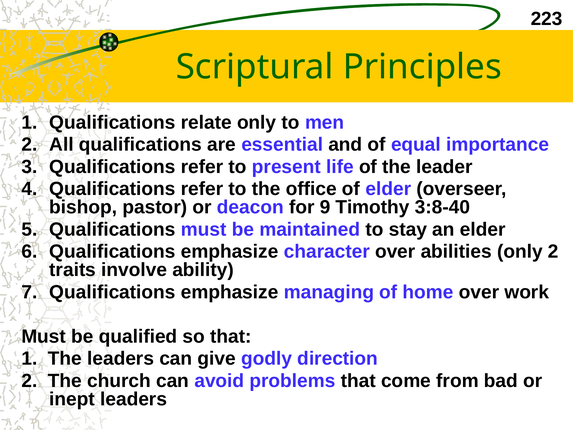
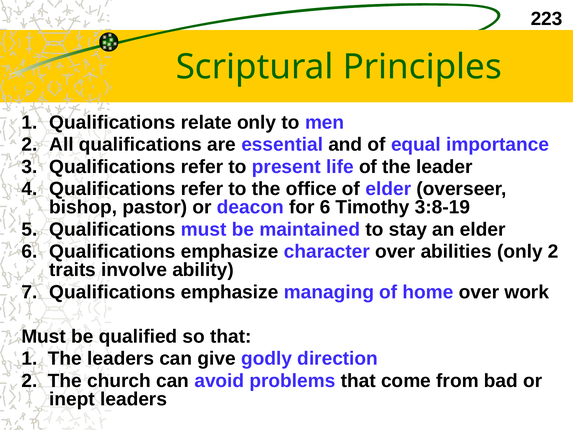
for 9: 9 -> 6 (325, 207)
3:8-40: 3:8-40 -> 3:8-19 (442, 207)
